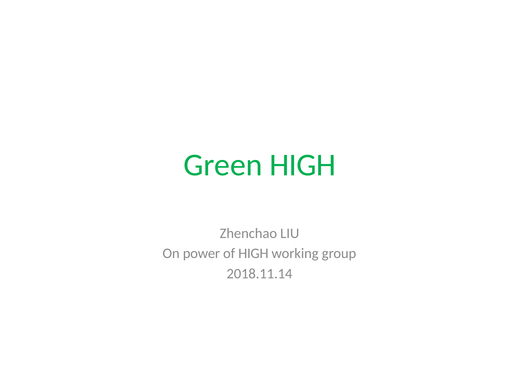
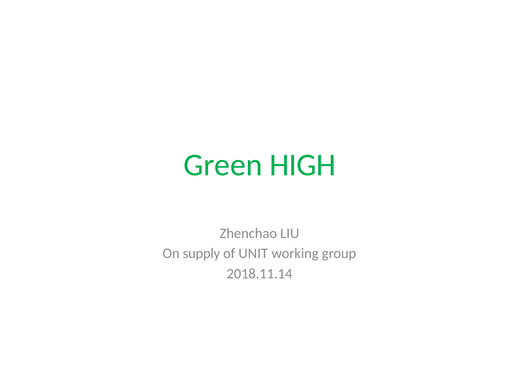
power: power -> supply (201, 253)
of HIGH: HIGH -> UNIT (253, 253)
